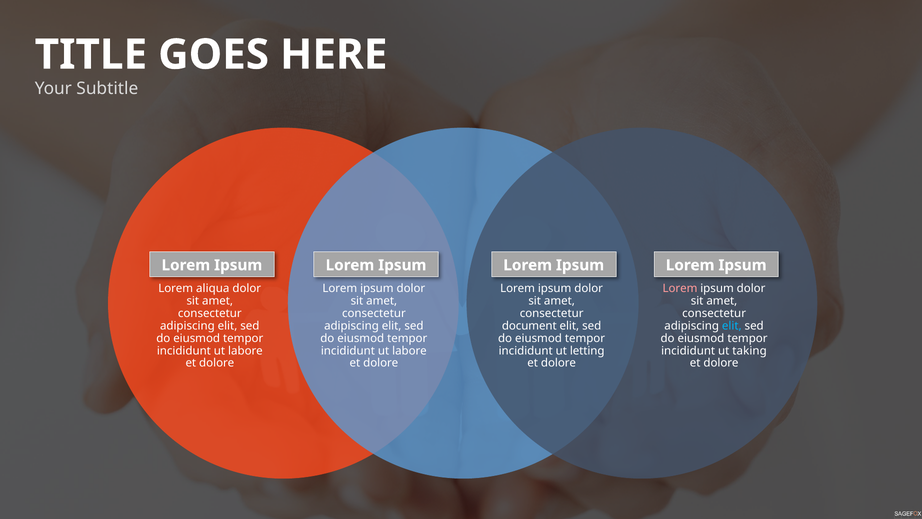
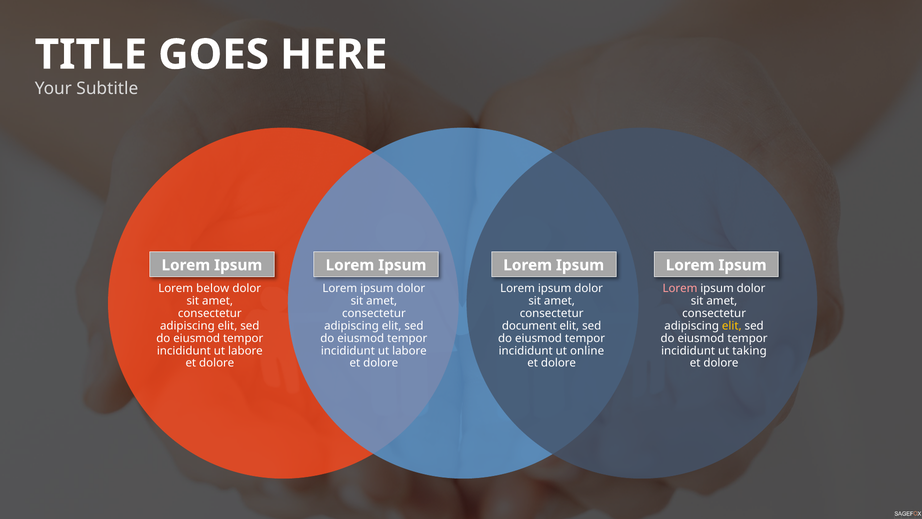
aliqua: aliqua -> below (213, 288)
elit colour: light blue -> yellow (732, 326)
letting: letting -> online (587, 350)
